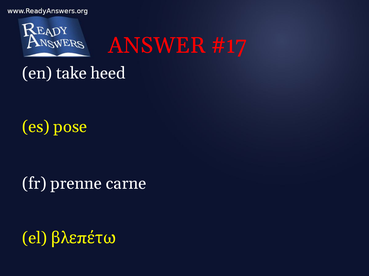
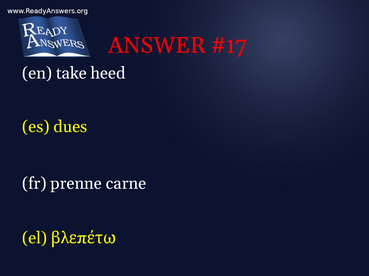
pose: pose -> dues (70, 127)
